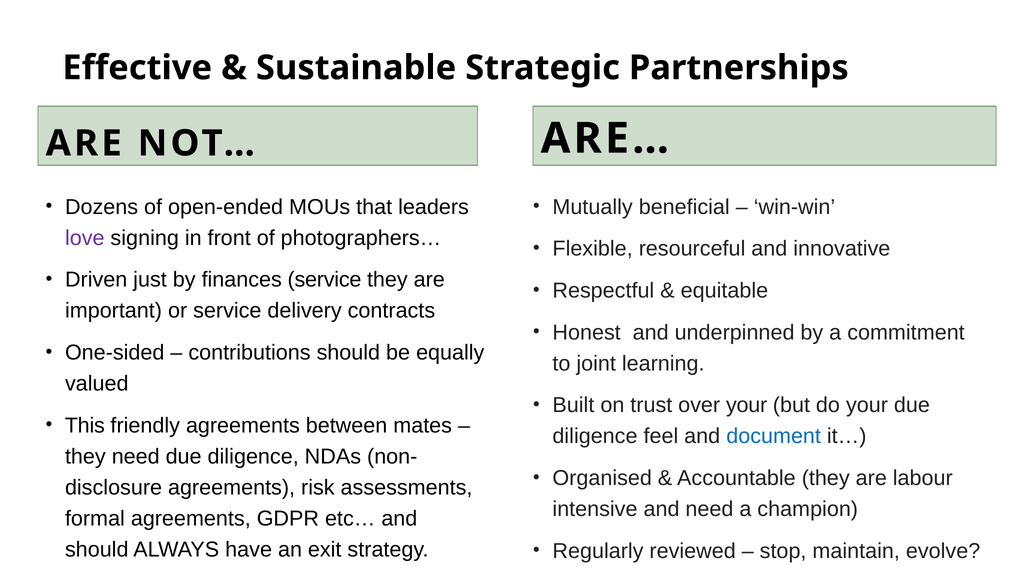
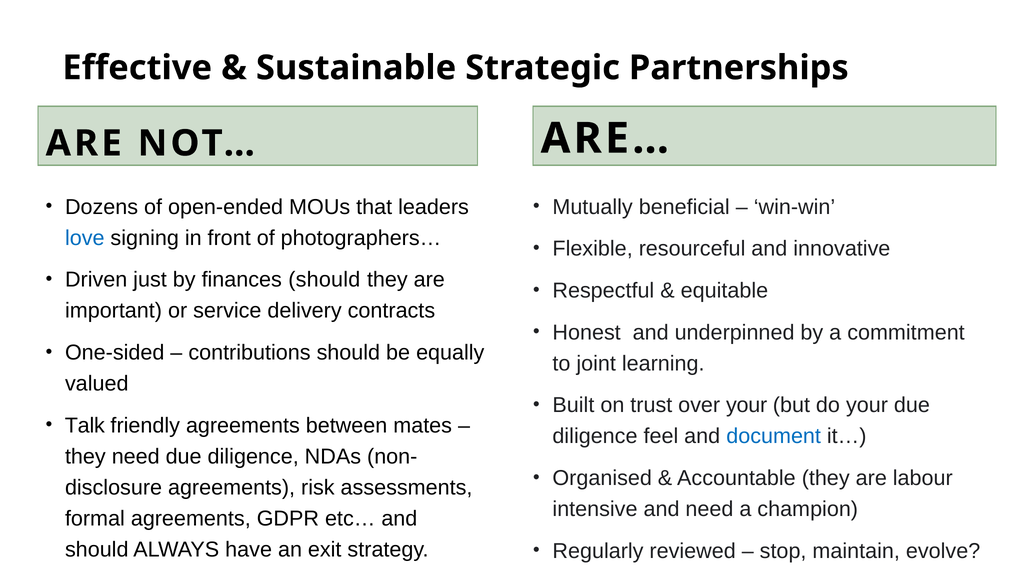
love colour: purple -> blue (85, 238)
finances service: service -> should (324, 280)
This: This -> Talk (85, 425)
